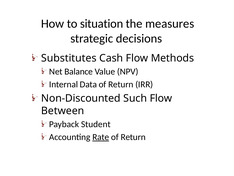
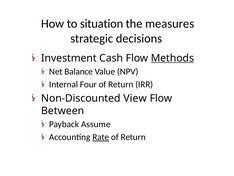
Substitutes: Substitutes -> Investment (69, 58)
Methods underline: none -> present (172, 58)
Data: Data -> Four (88, 84)
Such: Such -> View (135, 98)
Student: Student -> Assume (96, 124)
